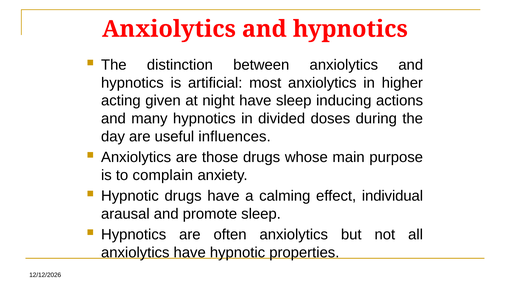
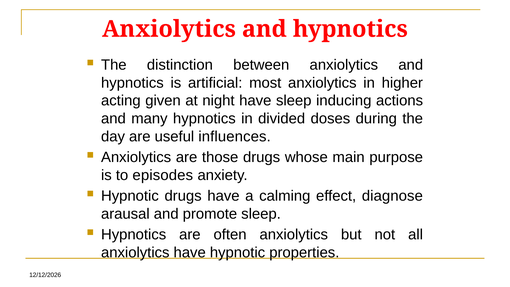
complain: complain -> episodes (163, 175)
individual: individual -> diagnose (392, 196)
